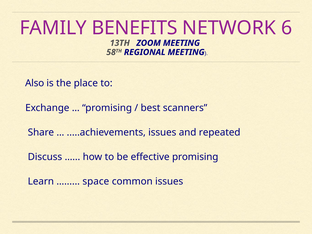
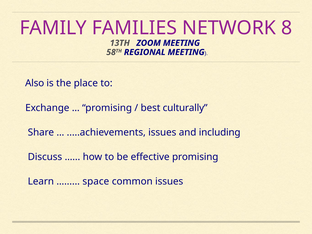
BENEFITS: BENEFITS -> FAMILIES (134, 28)
6: 6 -> 8 (287, 28)
scanners: scanners -> culturally (185, 108)
repeated: repeated -> including (220, 132)
